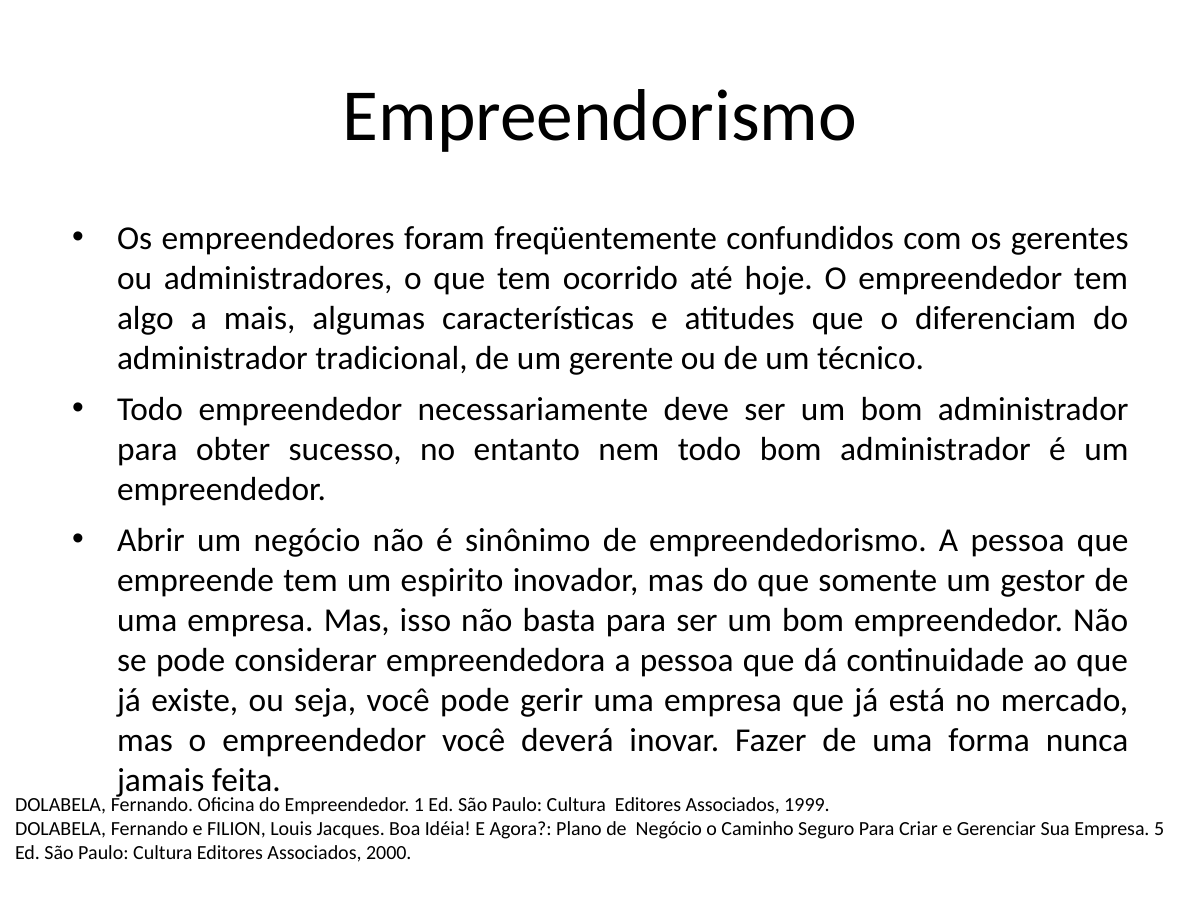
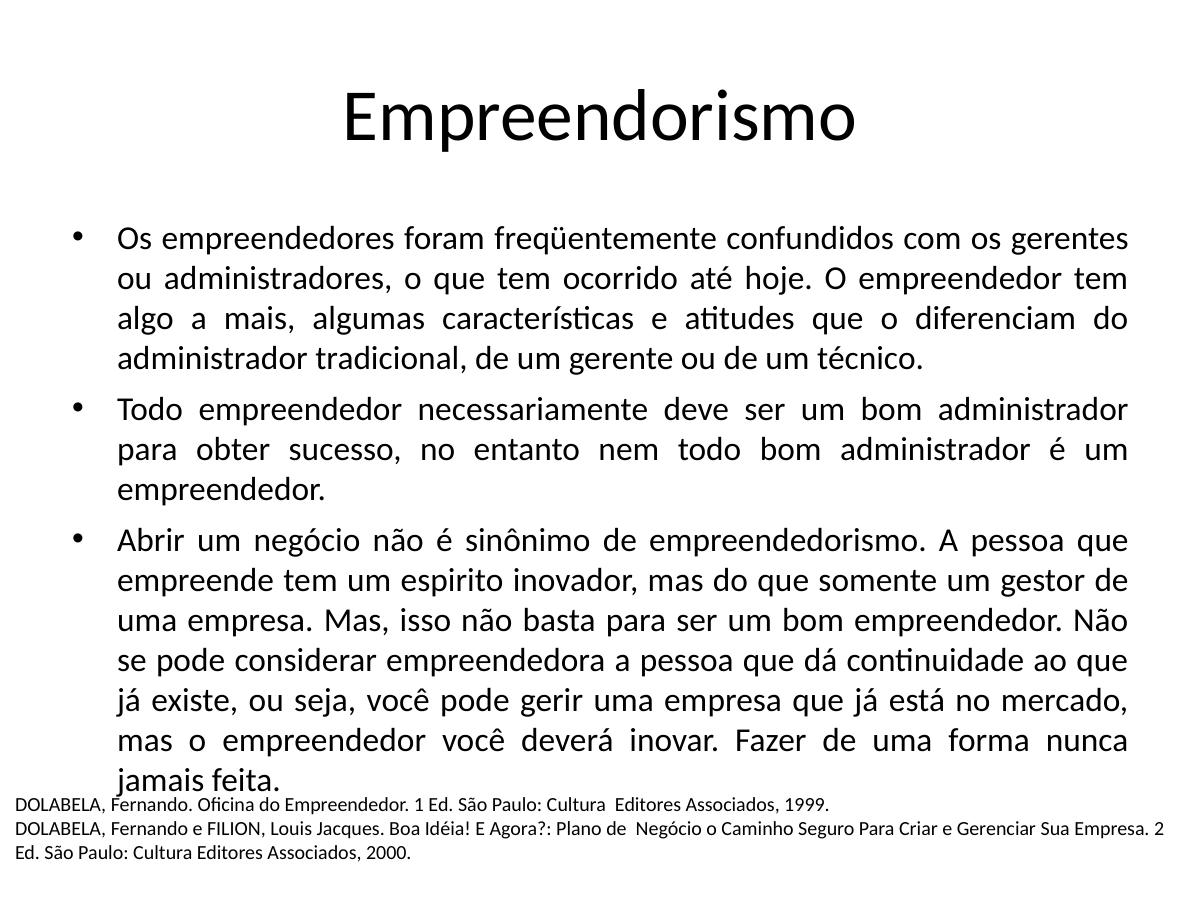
5: 5 -> 2 (1159, 829)
